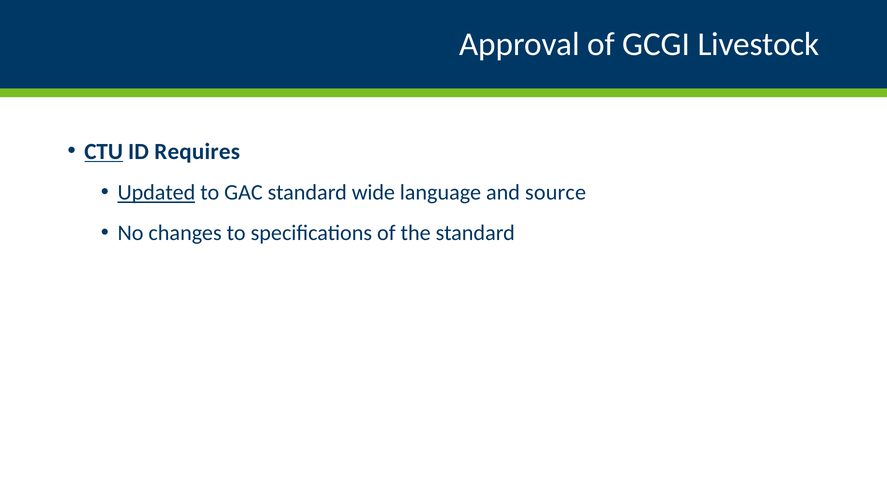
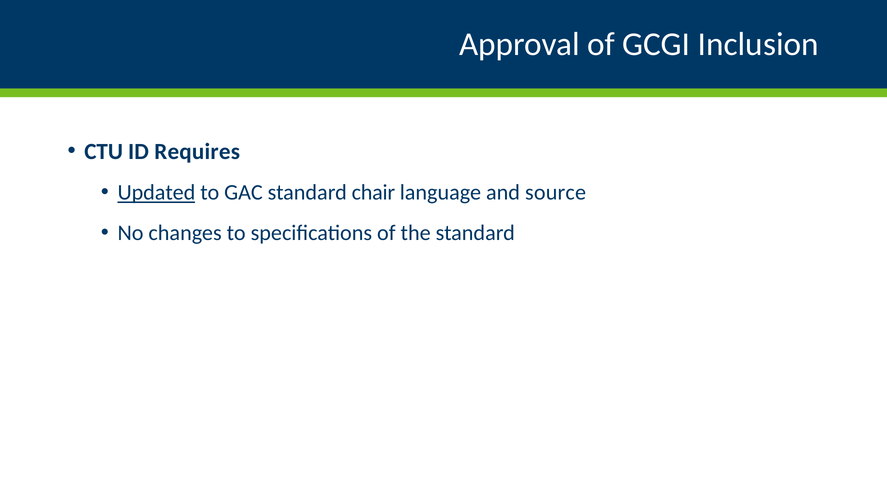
Livestock: Livestock -> Inclusion (758, 44)
CTU underline: present -> none (104, 152)
wide: wide -> chair (373, 193)
